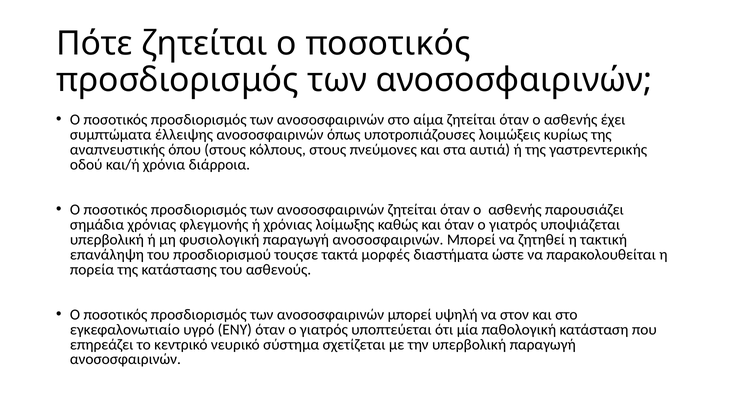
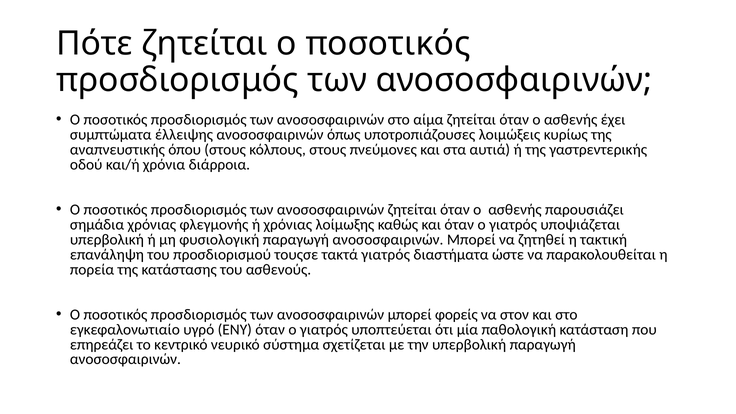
τακτά μορφές: μορφές -> γιατρός (386, 255)
υψηλή: υψηλή -> φορείς (456, 315)
